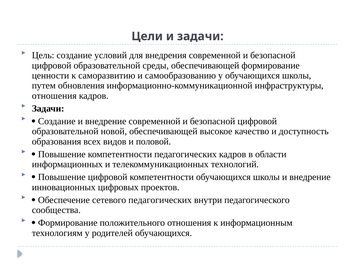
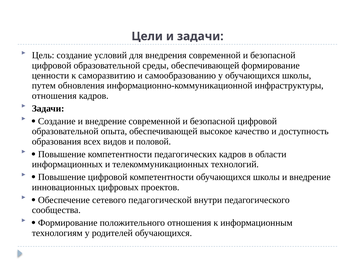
новой: новой -> опыта (114, 132)
сетевого педагогических: педагогических -> педагогической (160, 200)
